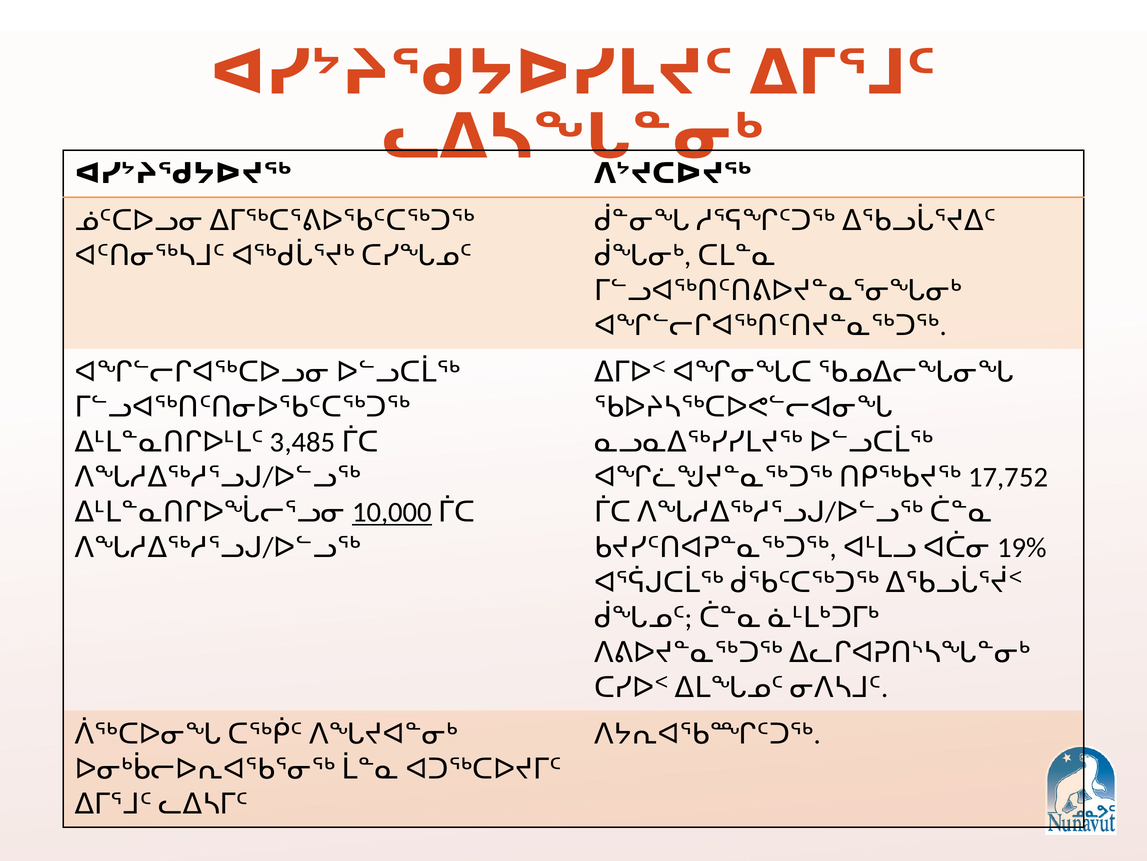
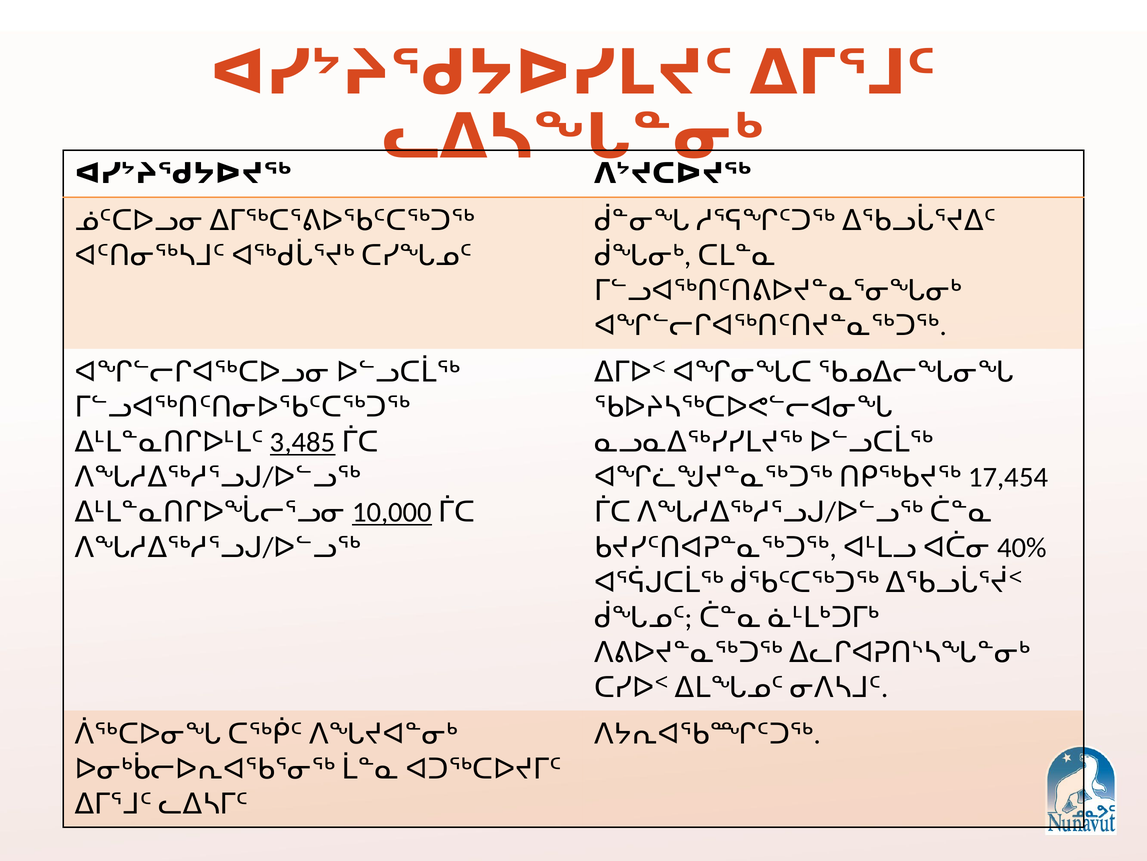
3,485 underline: none -> present (303, 442)
17,752: 17,752 -> 17,454 (1008, 477)
19%: 19% -> 40% (1022, 547)
